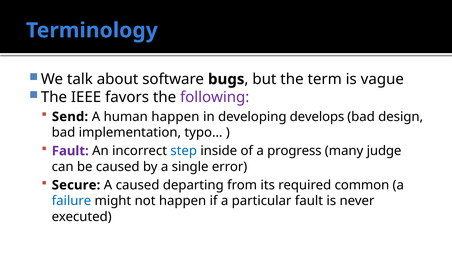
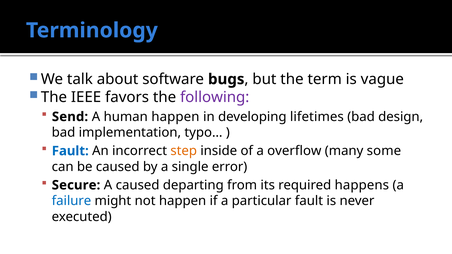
develops: develops -> lifetimes (317, 117)
Fault colour: purple -> blue (70, 151)
step colour: blue -> orange (184, 151)
progress: progress -> overflow (294, 151)
judge: judge -> some (384, 151)
common: common -> happens (362, 185)
